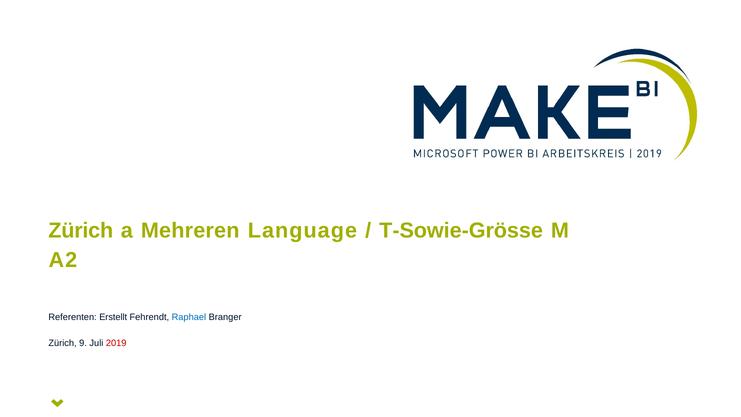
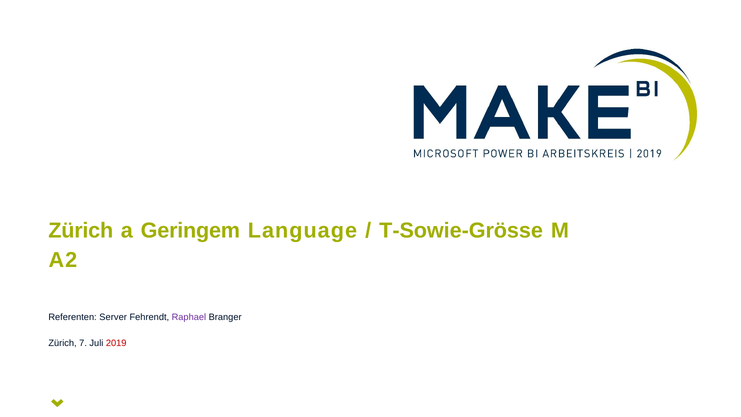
Mehreren: Mehreren -> Geringem (190, 230)
Erstellt: Erstellt -> Server (113, 317)
Raphael colour: blue -> purple (189, 317)
9: 9 -> 7 (83, 343)
